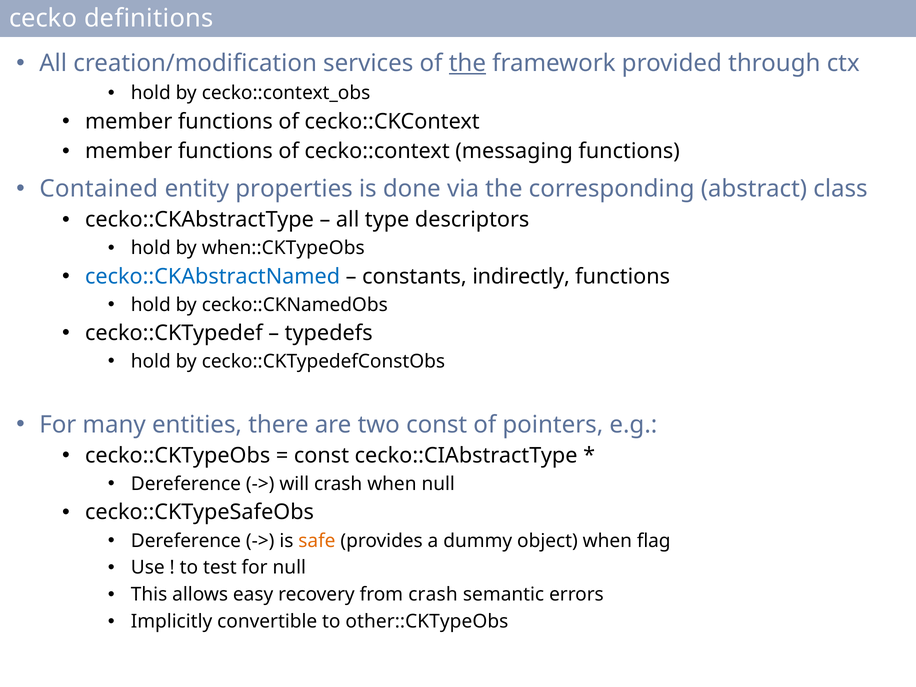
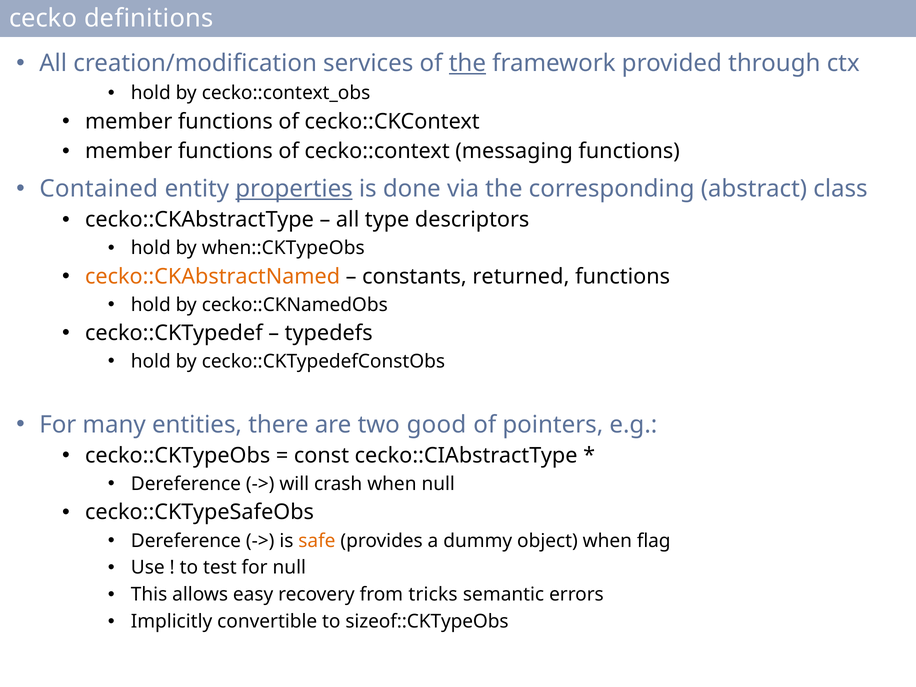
properties underline: none -> present (294, 189)
cecko::CKAbstractNamed colour: blue -> orange (213, 276)
indirectly: indirectly -> returned (521, 276)
two const: const -> good (436, 425)
from crash: crash -> tricks (433, 595)
other::CKTypeObs: other::CKTypeObs -> sizeof::CKTypeObs (427, 622)
